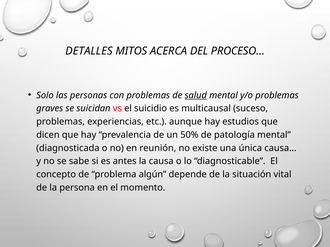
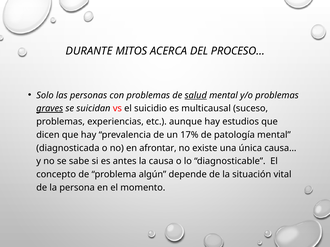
DETALLES: DETALLES -> DURANTE (89, 51)
graves underline: none -> present (50, 109)
50%: 50% -> 17% (189, 135)
reunión: reunión -> afrontar (158, 148)
